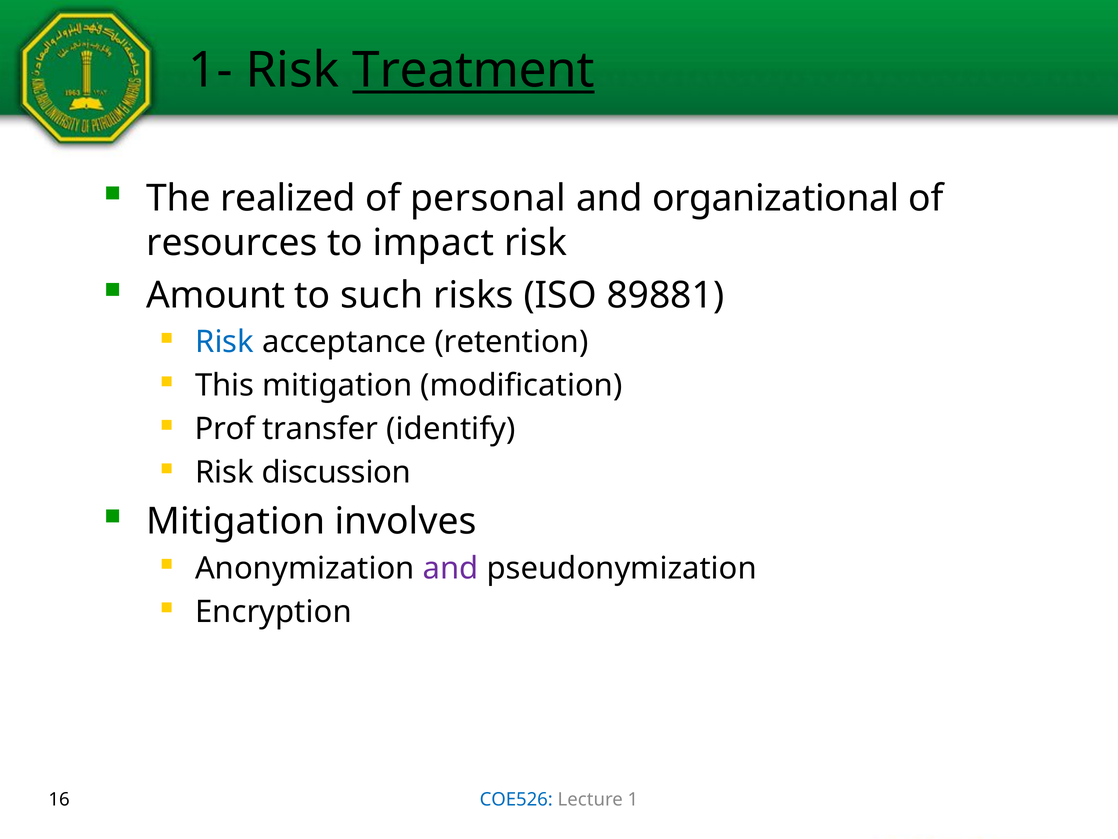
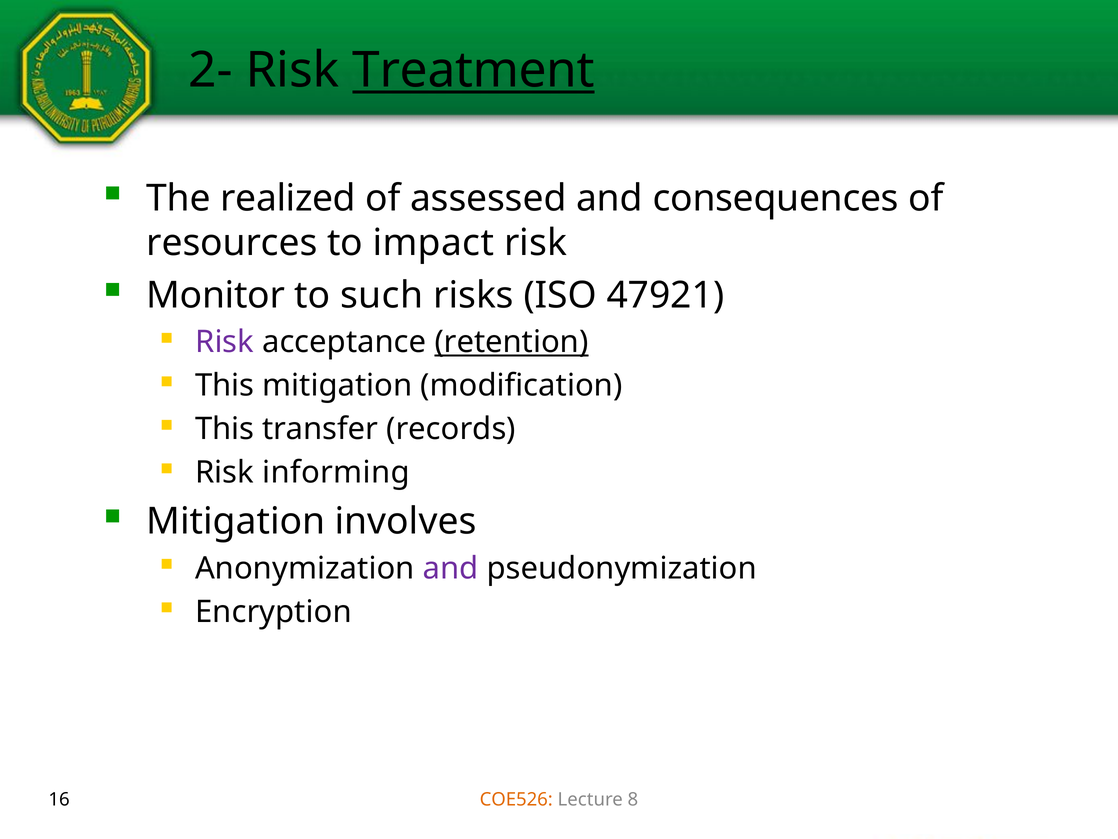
1-: 1- -> 2- (210, 70)
personal: personal -> assessed (488, 198)
organizational: organizational -> consequences (776, 198)
Amount: Amount -> Monitor (216, 295)
89881: 89881 -> 47921 (665, 295)
Risk colour: blue -> purple (225, 342)
retention underline: none -> present (511, 342)
Prof: Prof -> This (225, 429)
identify: identify -> records (451, 429)
discussion: discussion -> informing (336, 472)
COE526 colour: blue -> orange (516, 799)
1: 1 -> 8 (633, 799)
